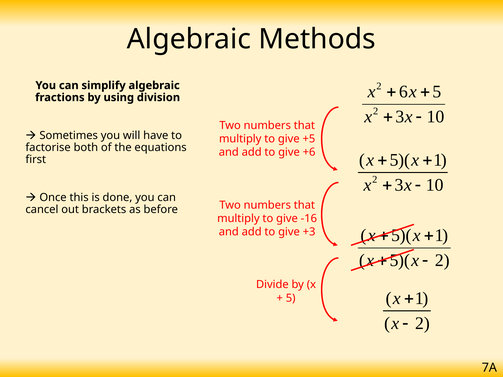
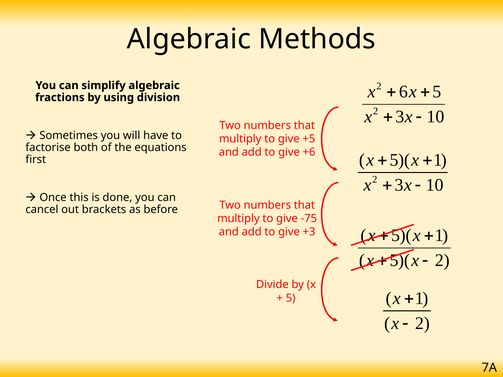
-16: -16 -> -75 (309, 219)
